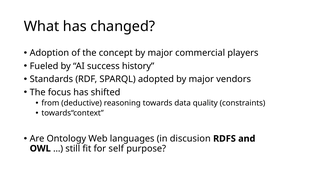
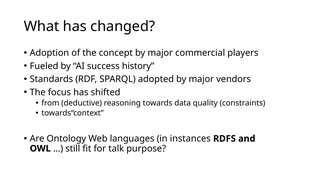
discusion: discusion -> instances (190, 139)
self: self -> talk (116, 149)
